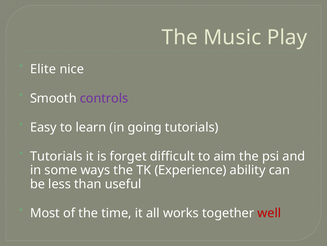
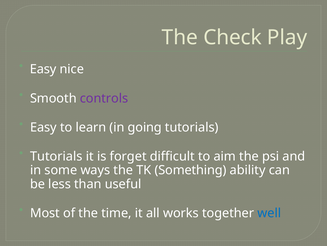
Music: Music -> Check (233, 37)
Elite: Elite -> Easy (43, 69)
Experience: Experience -> Something (191, 170)
well colour: red -> blue (269, 212)
